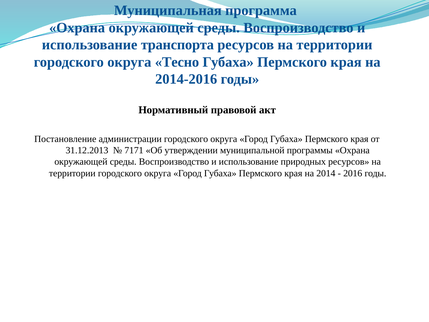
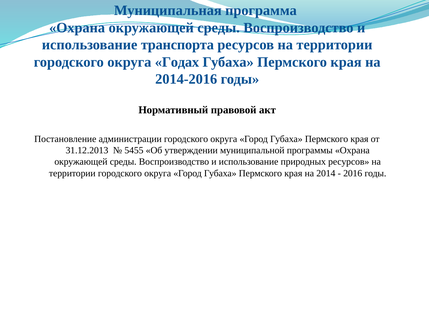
Тесно: Тесно -> Годах (177, 62)
7171: 7171 -> 5455 (134, 150)
